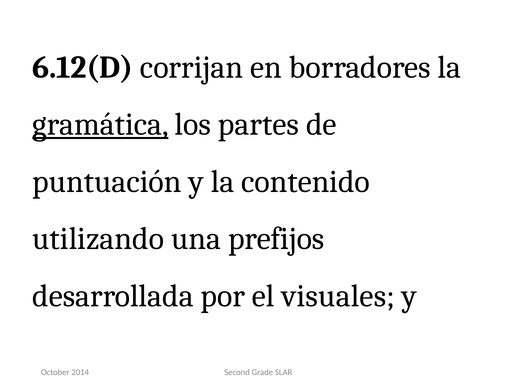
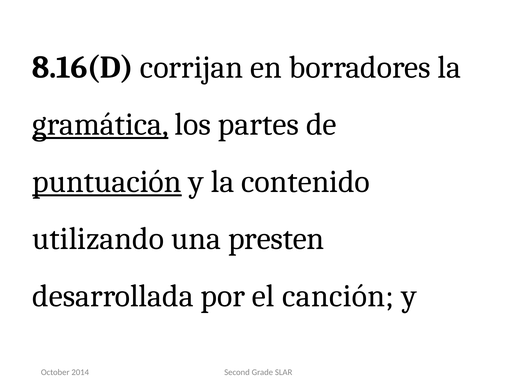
6.12(D: 6.12(D -> 8.16(D (83, 67)
puntuación underline: none -> present (107, 182)
prefijos: prefijos -> presten (276, 239)
visuales: visuales -> canción (338, 296)
